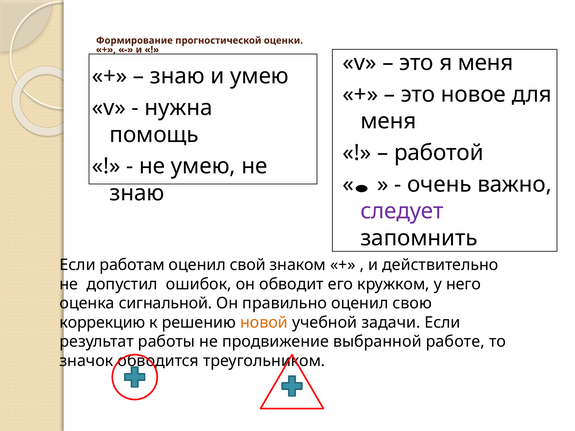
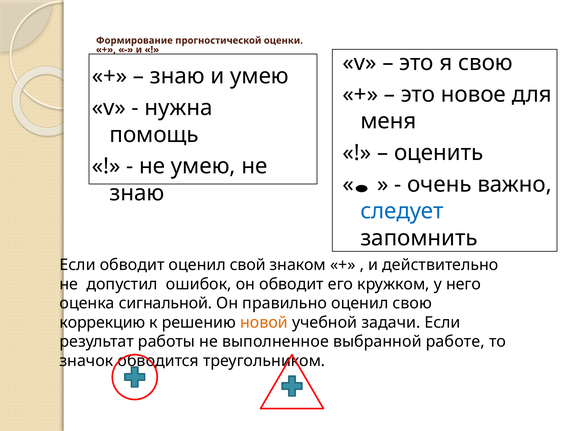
я меня: меня -> свою (485, 63)
работой: работой -> оценить (439, 153)
следует colour: purple -> blue (402, 211)
Если работам: работам -> обводит (132, 265)
продвижение: продвижение -> выполненное (275, 342)
